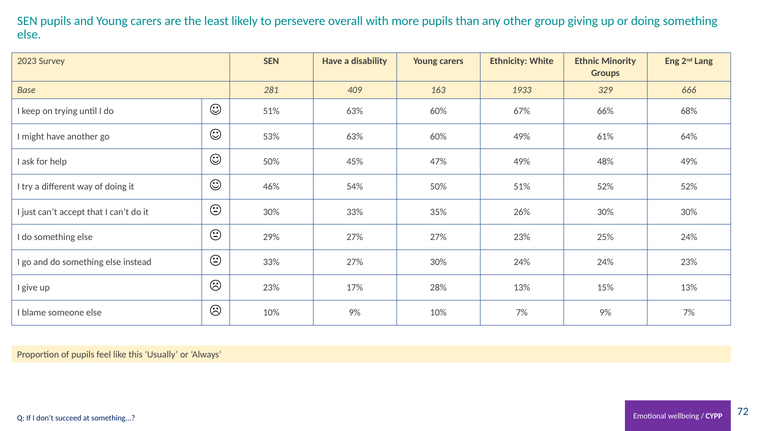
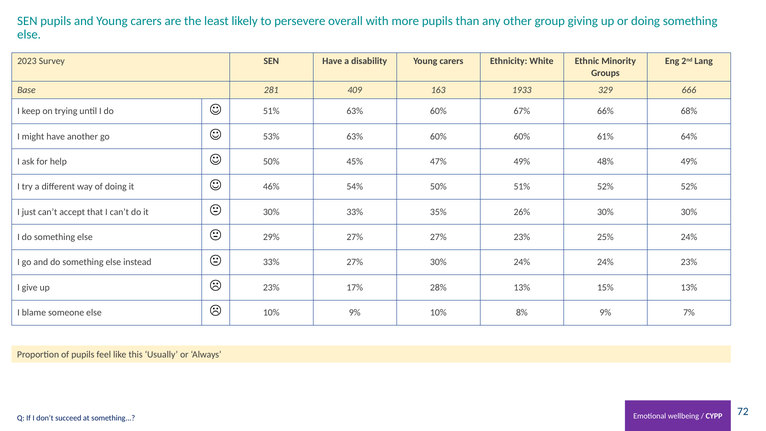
60% 49%: 49% -> 60% (522, 136)
10% 7%: 7% -> 8% (522, 313)
